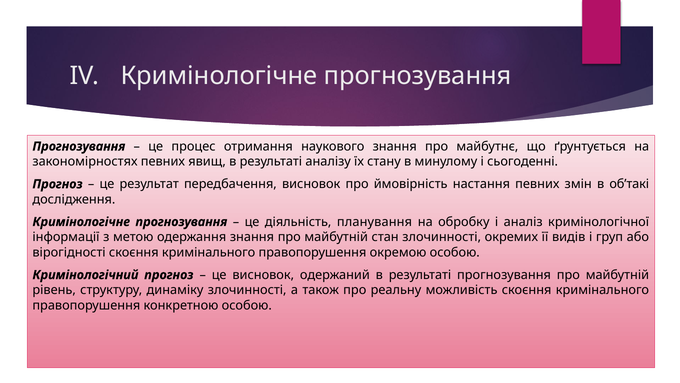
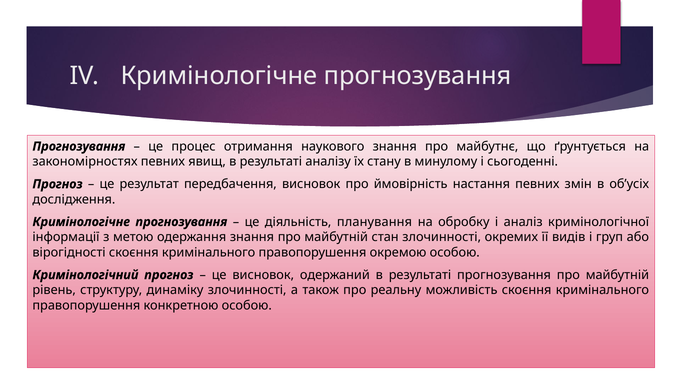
об’такі: об’такі -> об’усіх (629, 184)
